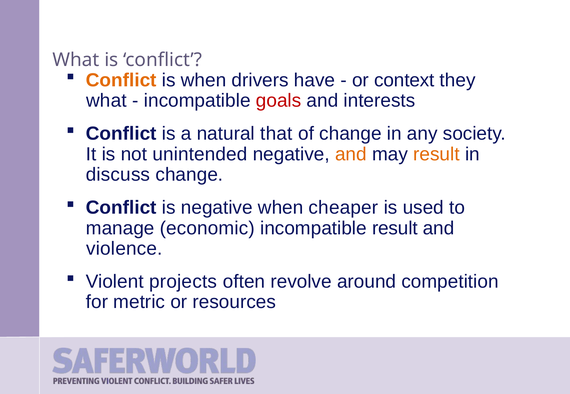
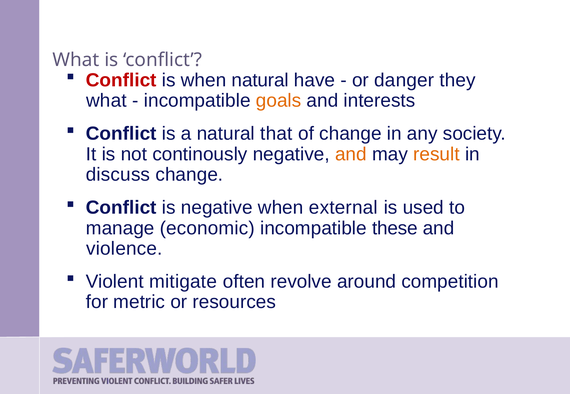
Conflict colour: orange -> red (121, 80)
when drivers: drivers -> natural (260, 80)
context: context -> danger (404, 80)
goals colour: red -> orange (279, 101)
unintended: unintended -> continously (200, 154)
cheaper: cheaper -> external (343, 208)
incompatible result: result -> these (395, 228)
projects: projects -> mitigate (183, 282)
